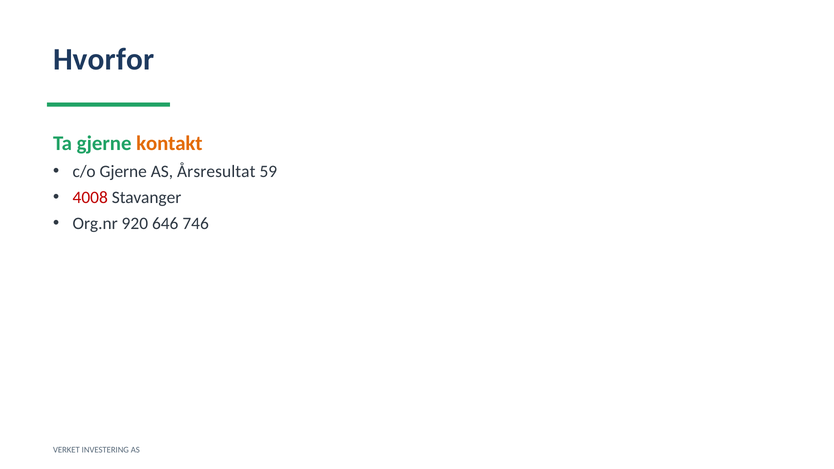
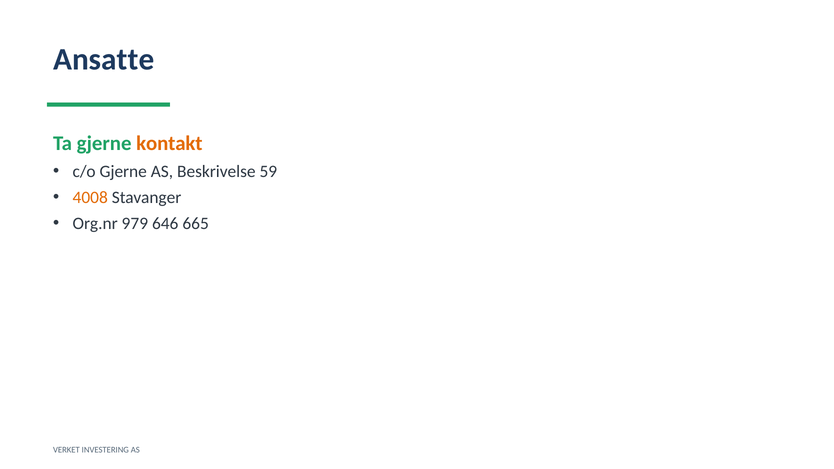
Hvorfor: Hvorfor -> Ansatte (104, 60)
Årsresultat: Årsresultat -> Beskrivelse (216, 171)
4008 colour: red -> orange (90, 198)
920: 920 -> 979 (135, 224)
746: 746 -> 665 (196, 224)
